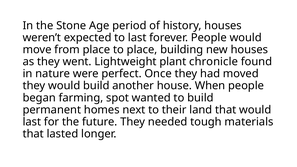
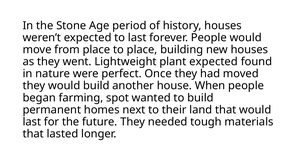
plant chronicle: chronicle -> expected (214, 62)
